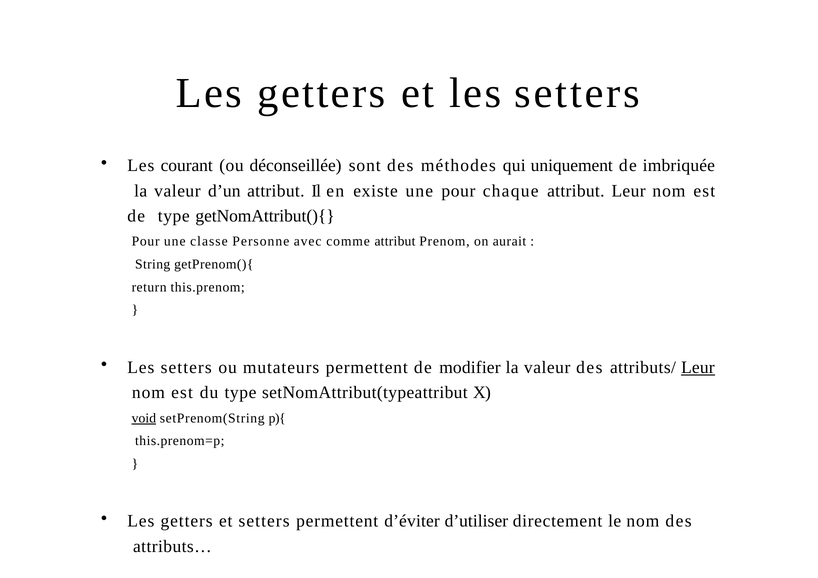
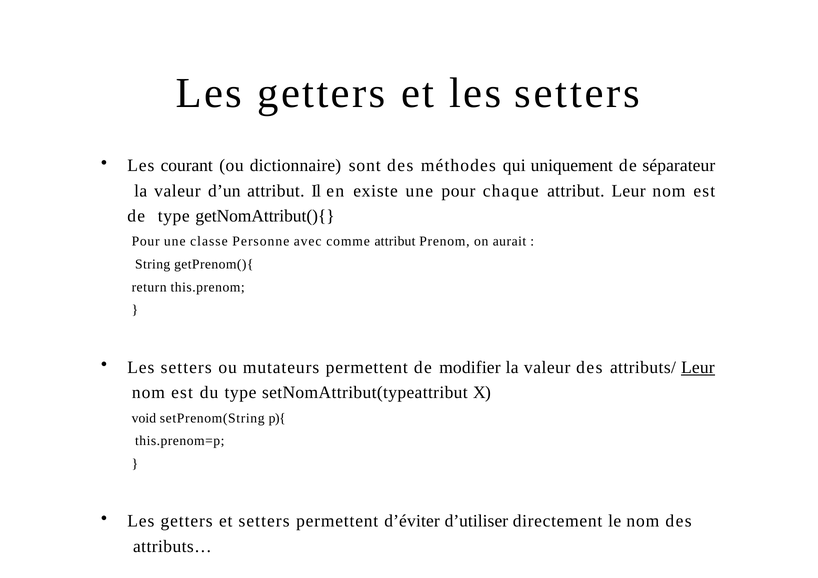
déconseillée: déconseillée -> dictionnaire (295, 166)
imbriquée: imbriquée -> séparateur (679, 166)
void underline: present -> none (144, 418)
